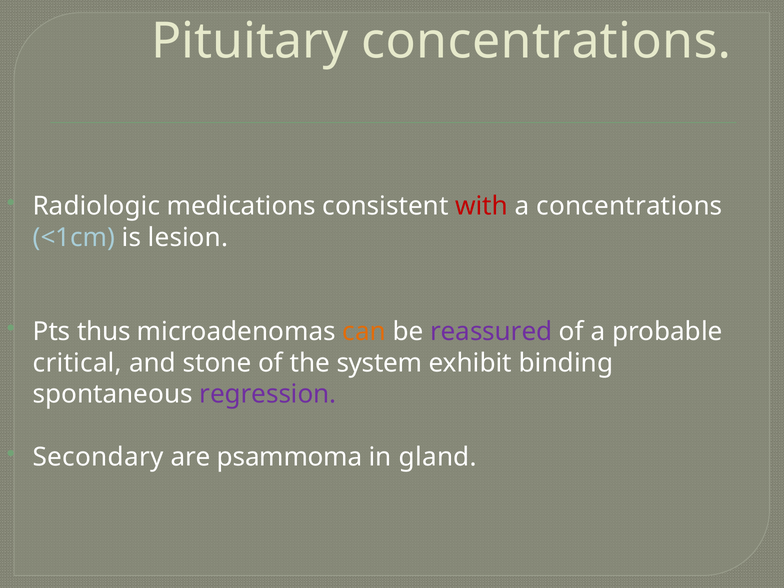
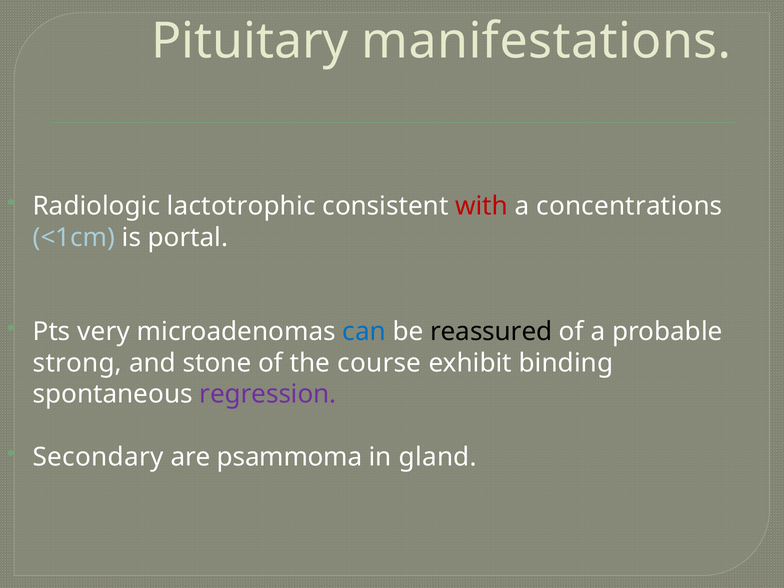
Pituitary concentrations: concentrations -> manifestations (546, 41)
medications: medications -> lactotrophic (241, 206)
lesion: lesion -> portal (188, 238)
thus: thus -> very (104, 332)
can colour: orange -> blue (364, 332)
reassured colour: purple -> black (491, 332)
critical: critical -> strong (77, 363)
system: system -> course (379, 363)
